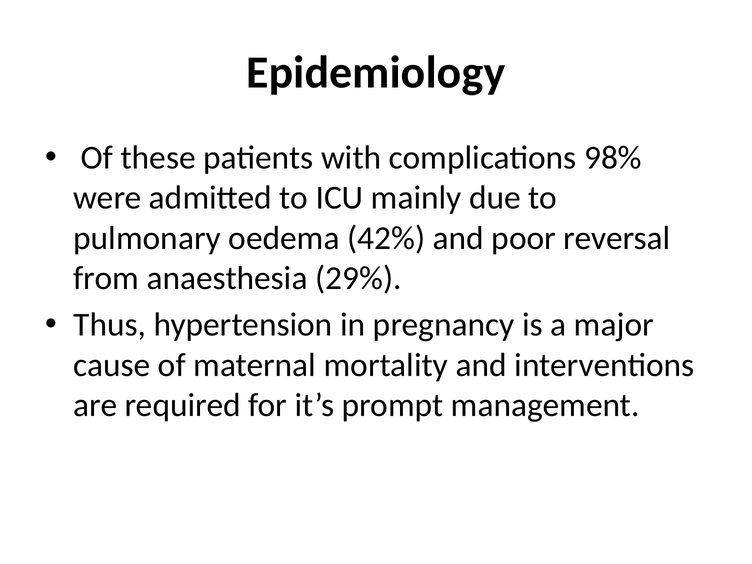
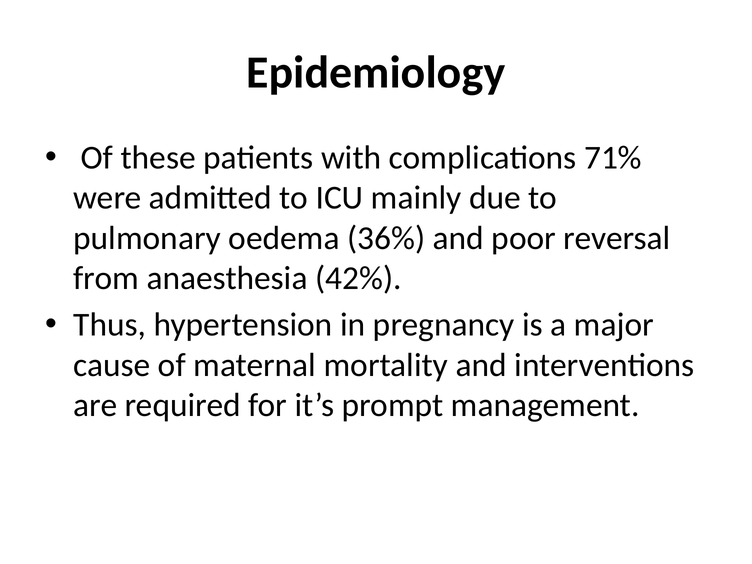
98%: 98% -> 71% (613, 158)
42%: 42% -> 36% (386, 238)
29%: 29% -> 42% (358, 278)
